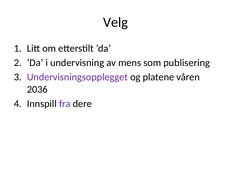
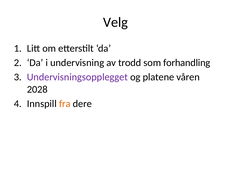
mens: mens -> trodd (130, 63)
publisering: publisering -> forhandling (187, 63)
2036: 2036 -> 2028 (37, 90)
fra colour: purple -> orange (65, 104)
